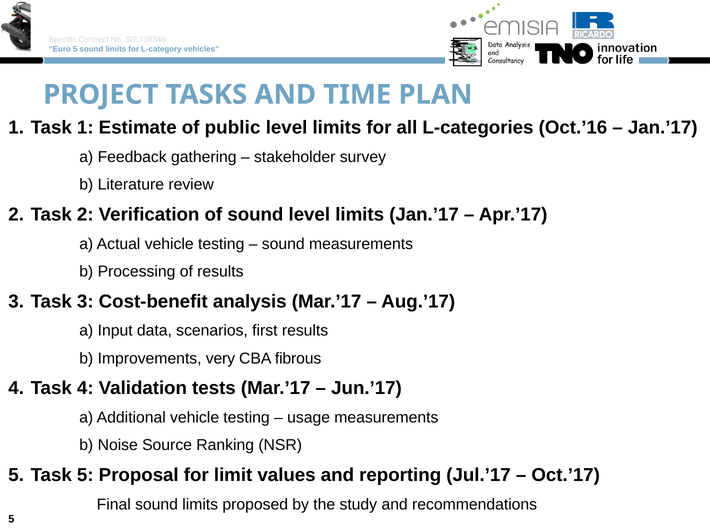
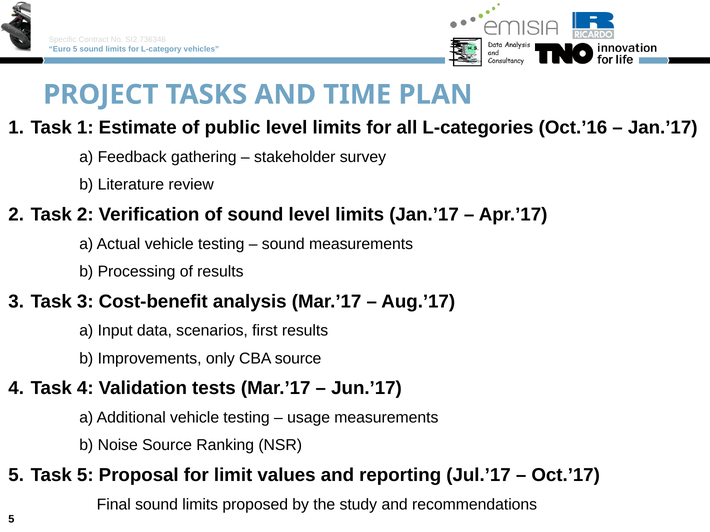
very: very -> only (220, 359)
CBA fibrous: fibrous -> source (298, 359)
